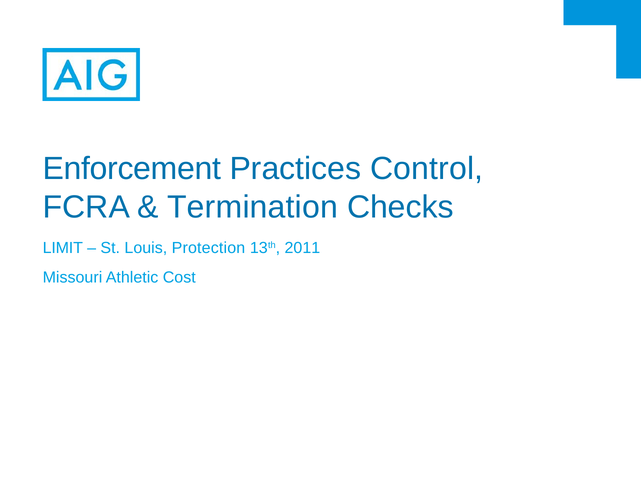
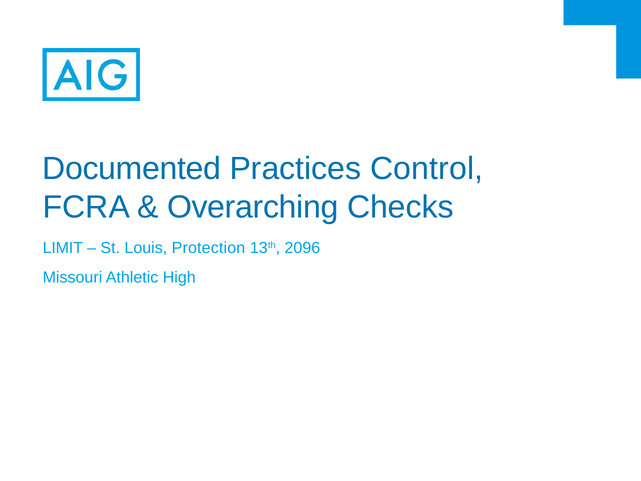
Enforcement: Enforcement -> Documented (132, 169)
Termination: Termination -> Overarching (253, 207)
2011: 2011 -> 2096 (302, 248)
Cost: Cost -> High (179, 278)
